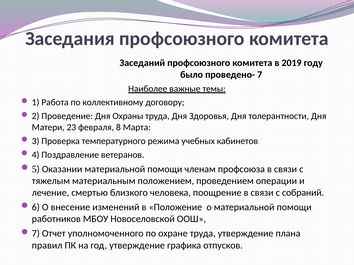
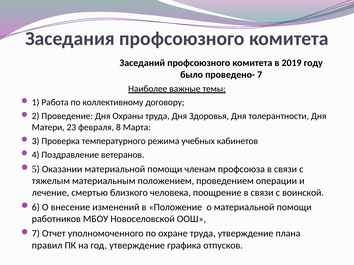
собраний: собраний -> воинской (303, 193)
